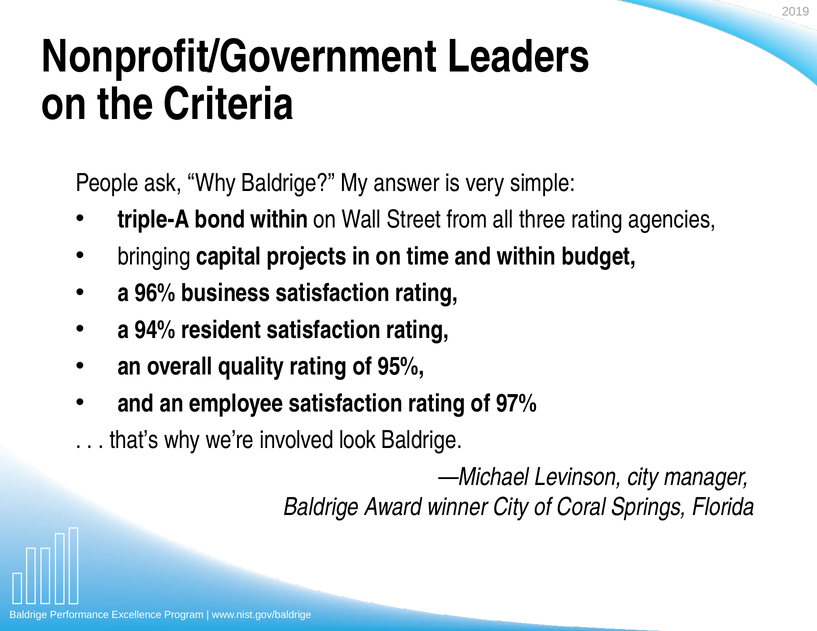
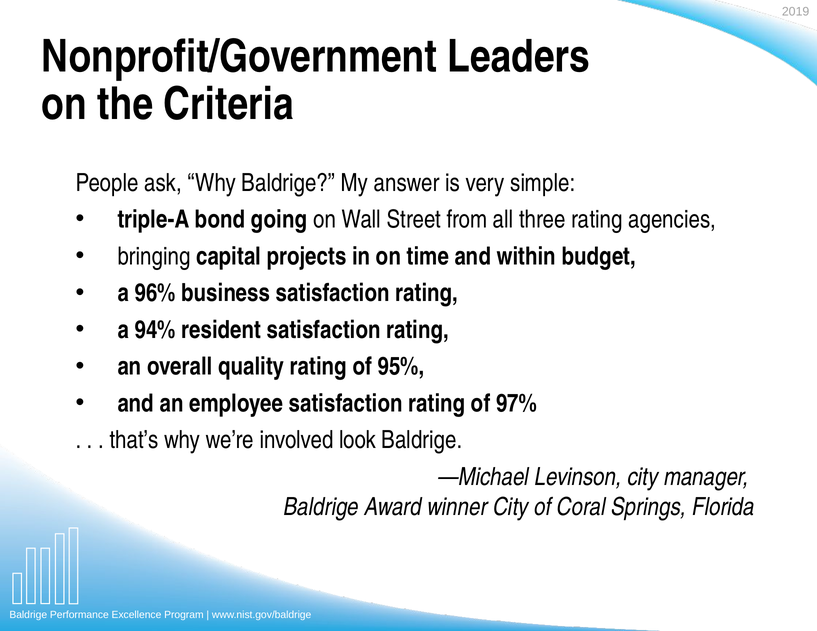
bond within: within -> going (279, 220)
